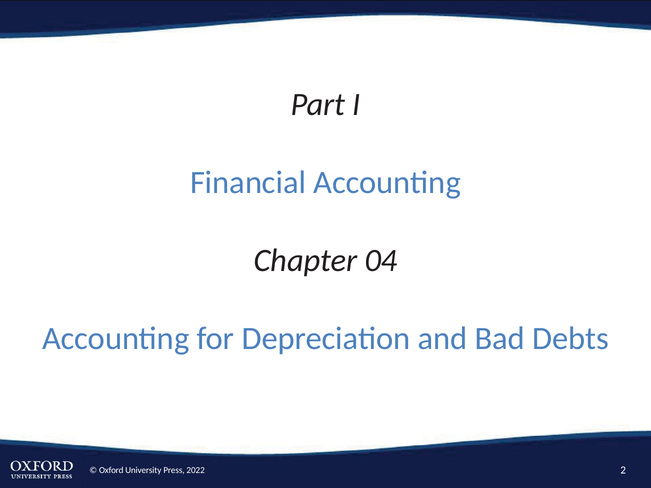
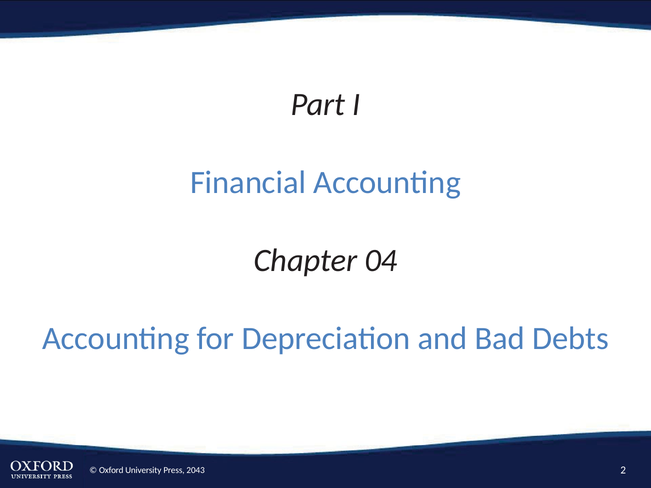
2022: 2022 -> 2043 (196, 470)
